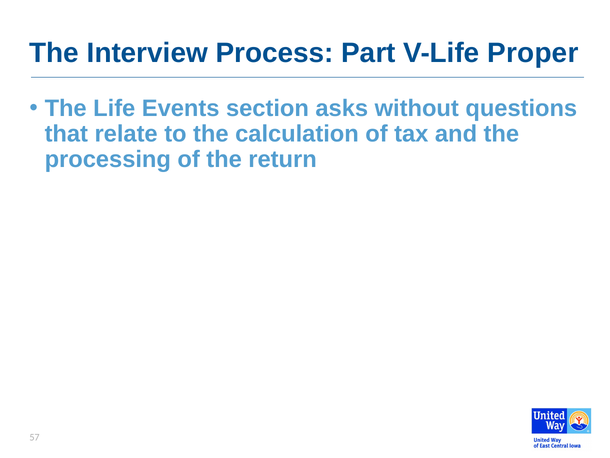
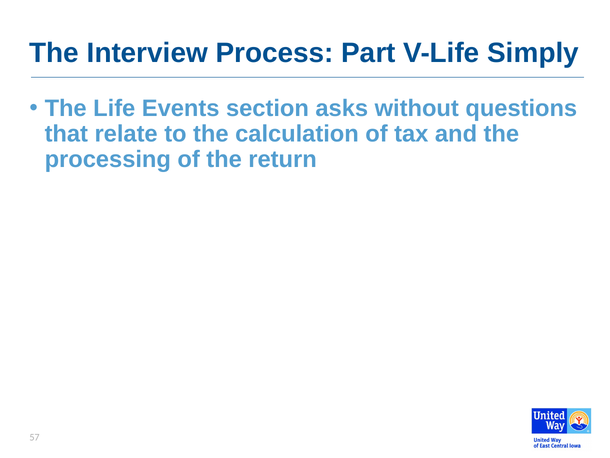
Proper: Proper -> Simply (533, 53)
